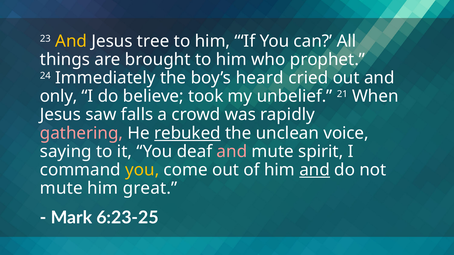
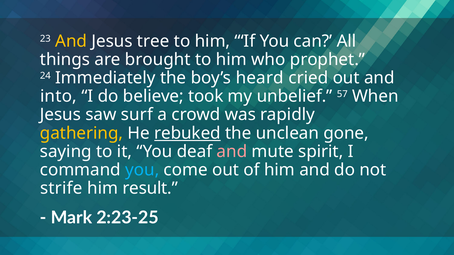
only: only -> into (58, 96)
21: 21 -> 57 (342, 94)
falls: falls -> surf (137, 115)
gathering colour: pink -> yellow (82, 133)
voice: voice -> gone (346, 133)
you colour: yellow -> light blue (142, 170)
and underline: present -> none (315, 170)
mute: mute -> strife (61, 189)
great: great -> result (150, 189)
6:23-25: 6:23-25 -> 2:23-25 (128, 218)
